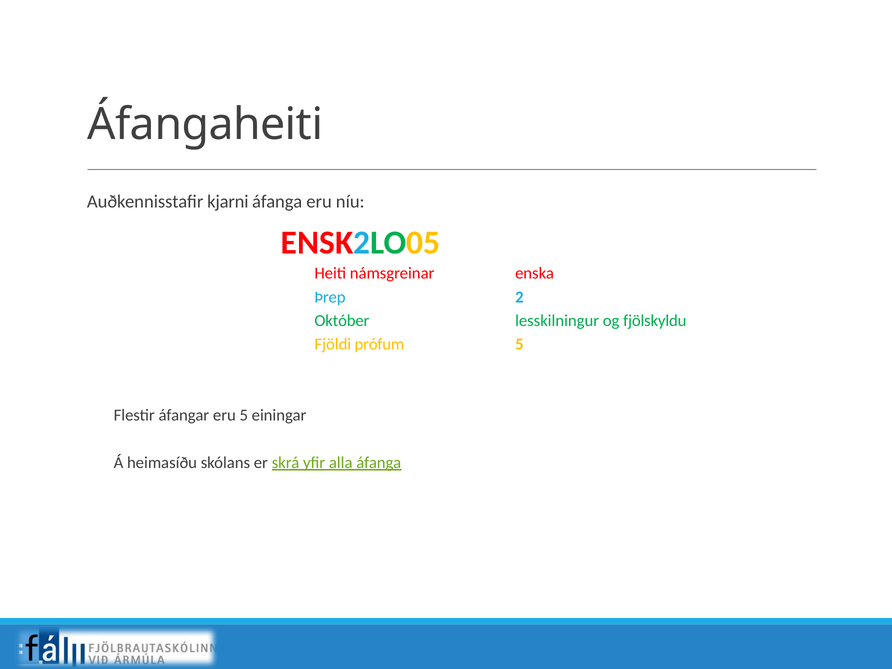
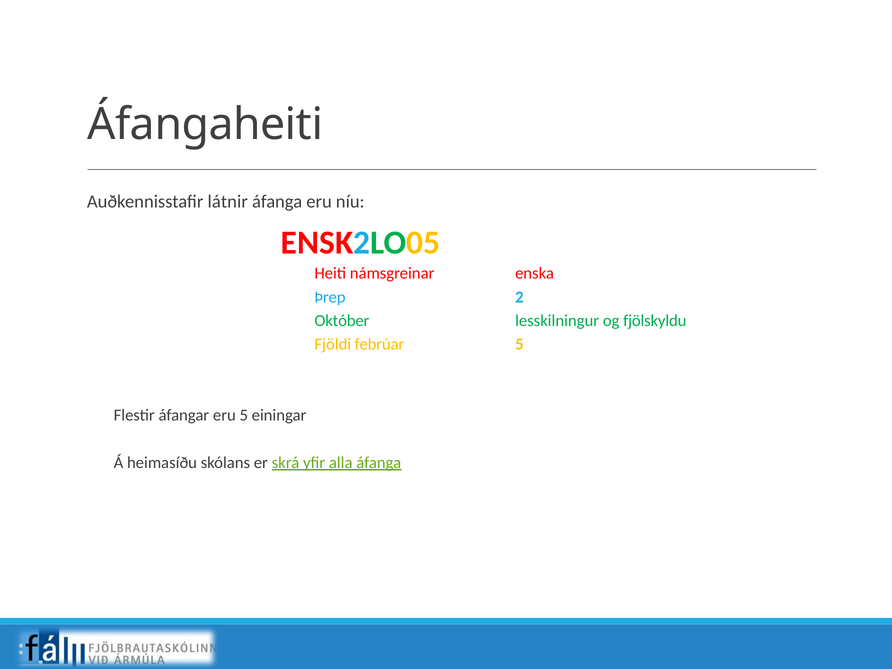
kjarni: kjarni -> látnir (228, 201)
prófum: prófum -> febrúar (379, 344)
